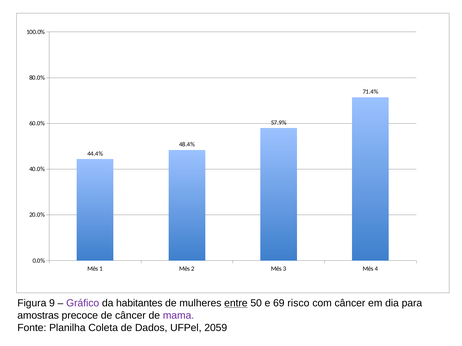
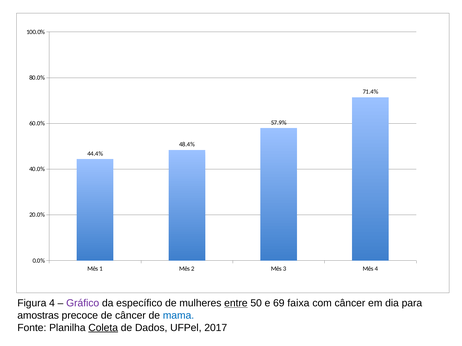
Figura 9: 9 -> 4 (52, 304)
habitantes: habitantes -> específico (139, 304)
risco: risco -> faixa (298, 304)
mama colour: purple -> blue (179, 316)
Coleta underline: none -> present (103, 328)
2059: 2059 -> 2017 (216, 328)
